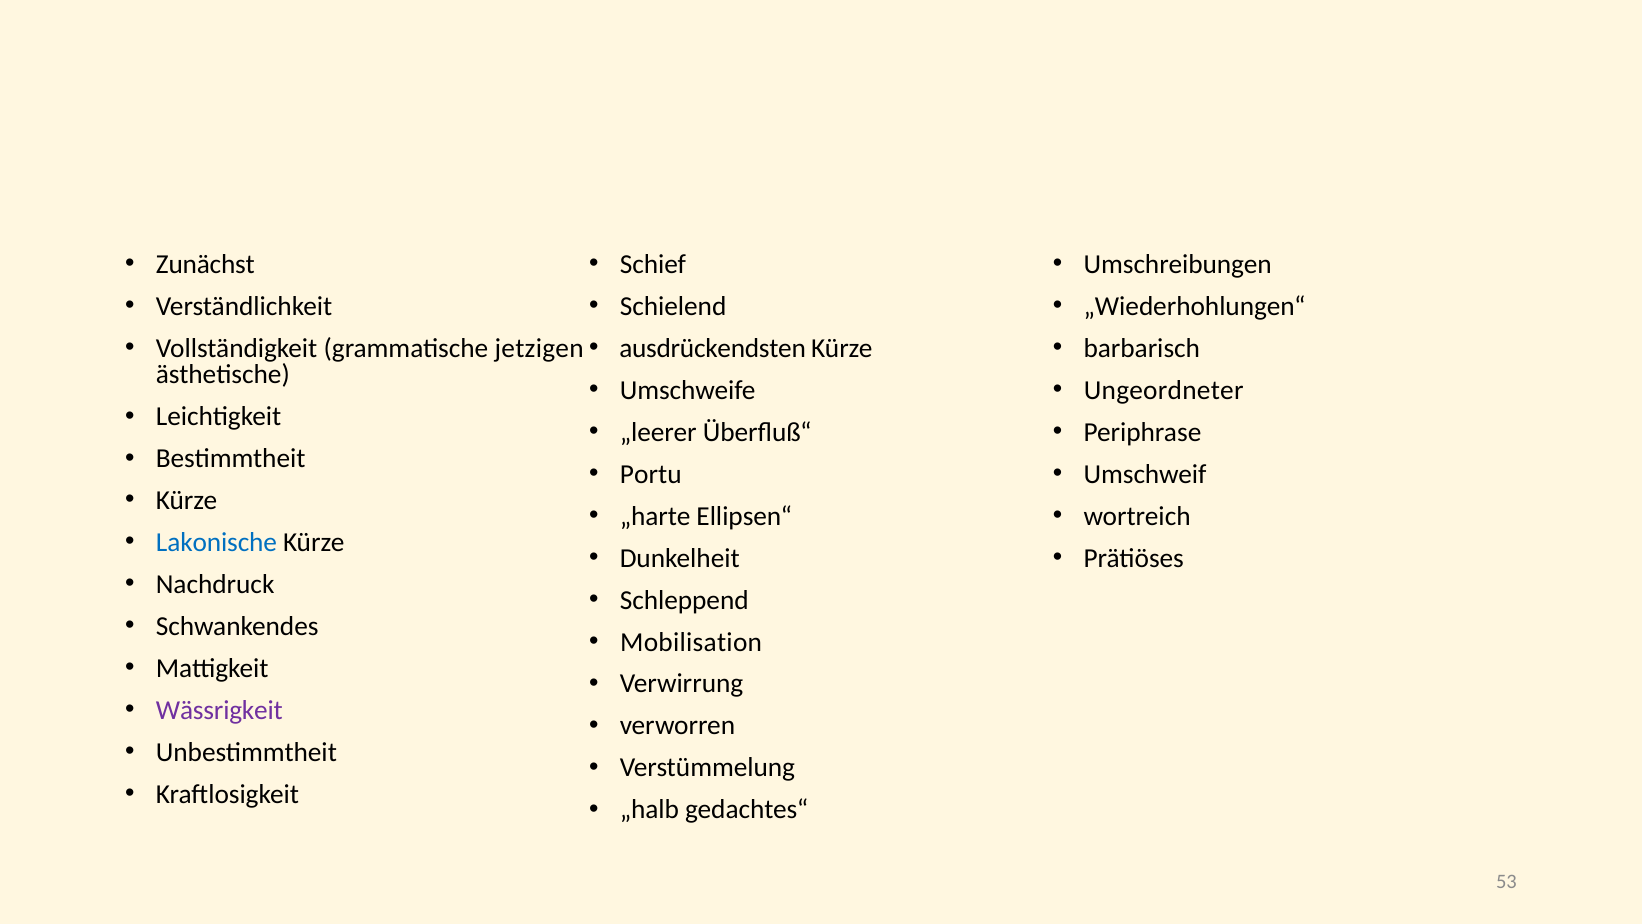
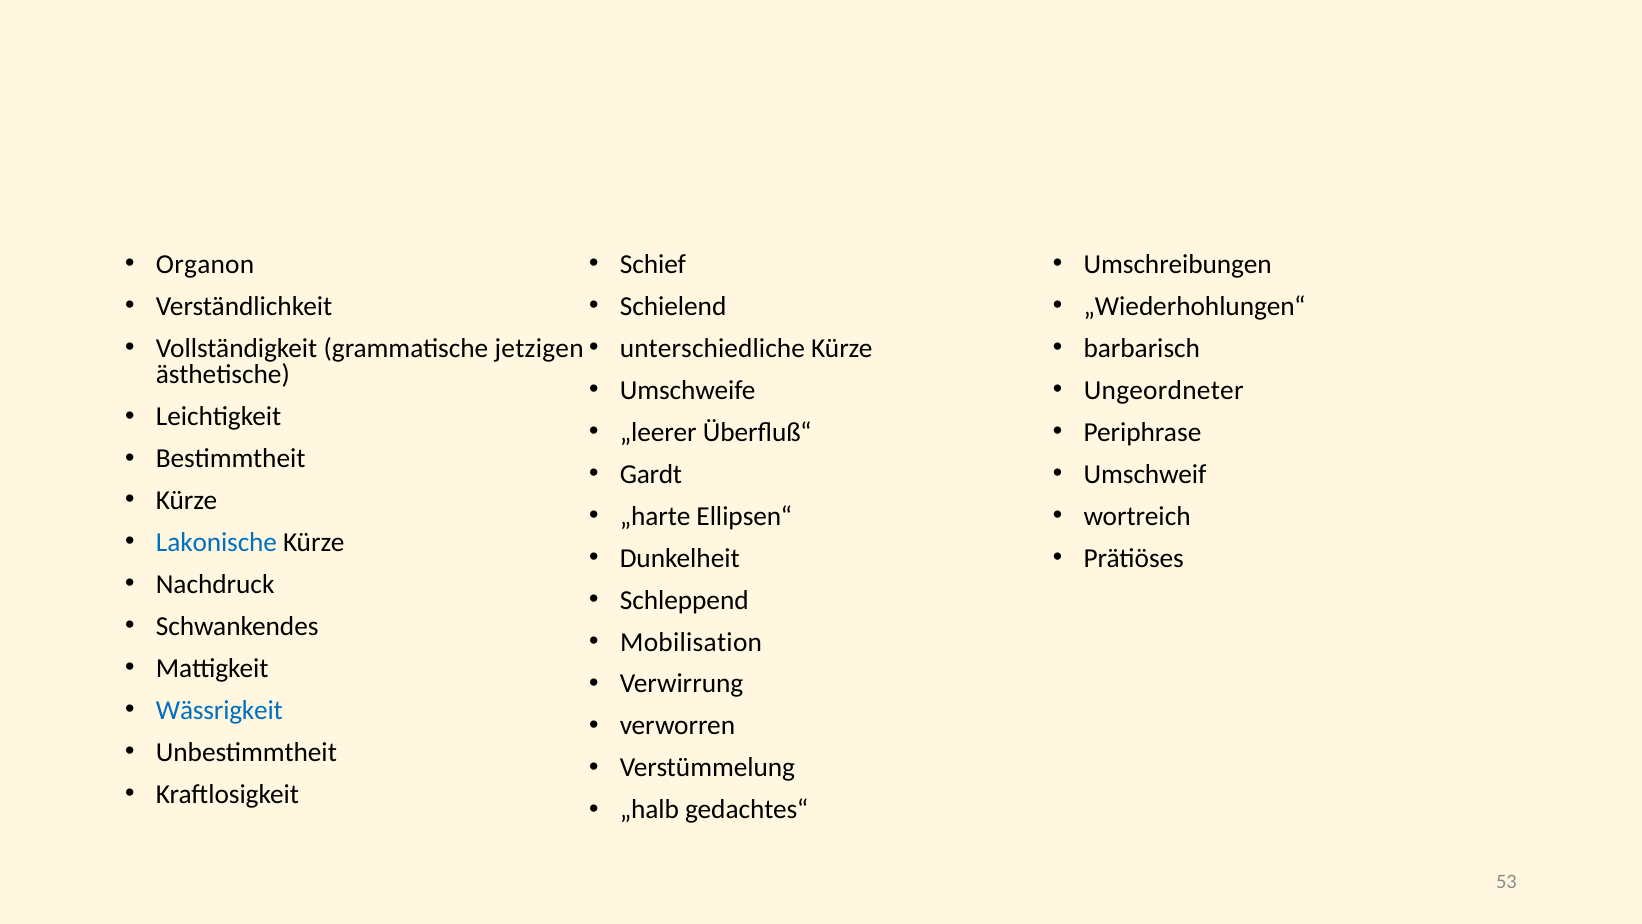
Zunächst: Zunächst -> Organon (205, 264)
ausdrückendsten: ausdrückendsten -> unterschiedliche (712, 348)
Portu: Portu -> Gardt (651, 474)
Wässrigkeit colour: purple -> blue (219, 710)
